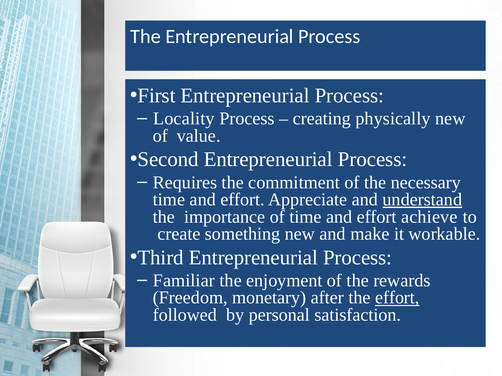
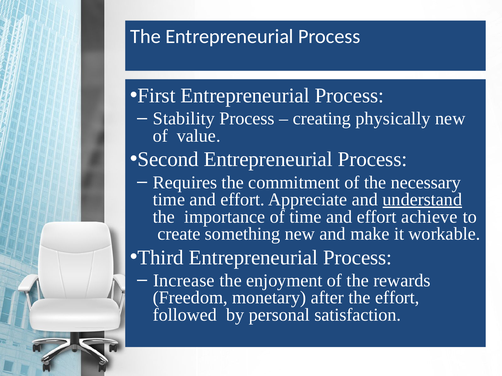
Locality: Locality -> Stability (184, 119)
Familiar: Familiar -> Increase (184, 281)
effort underline: present -> none (397, 298)
